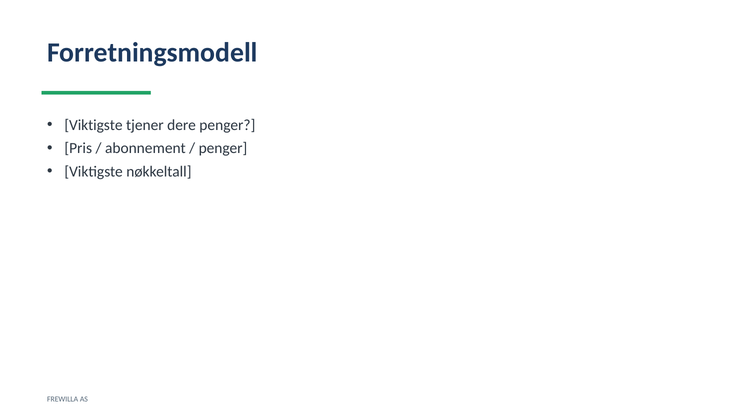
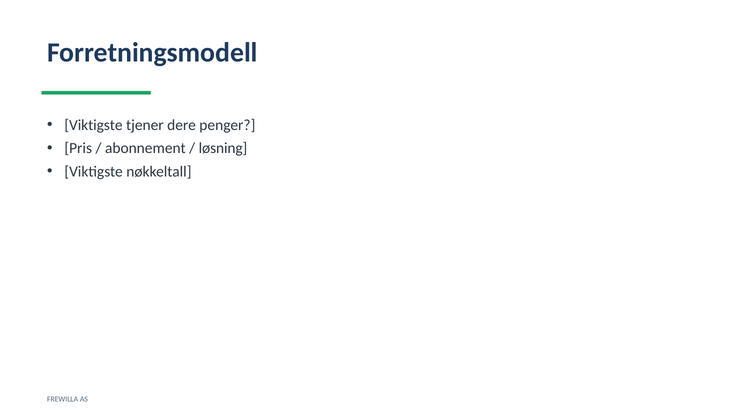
penger: penger -> løsning (223, 148)
